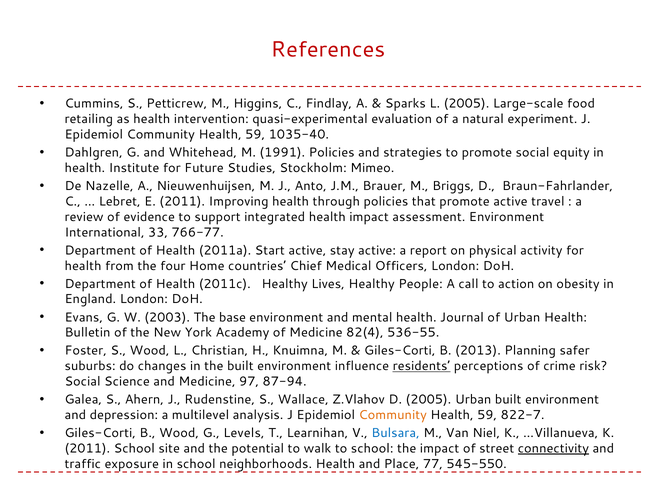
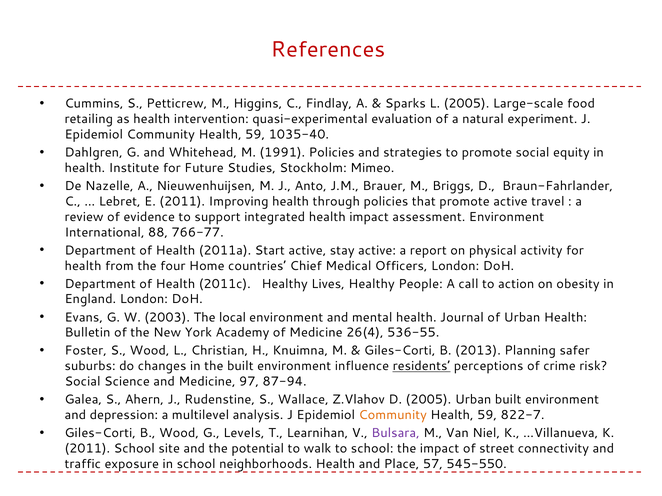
33: 33 -> 88 (158, 233)
base: base -> local (233, 318)
82(4: 82(4 -> 26(4 (365, 333)
Bulsara colour: blue -> purple (396, 434)
connectivity underline: present -> none (553, 449)
77: 77 -> 57 (433, 464)
